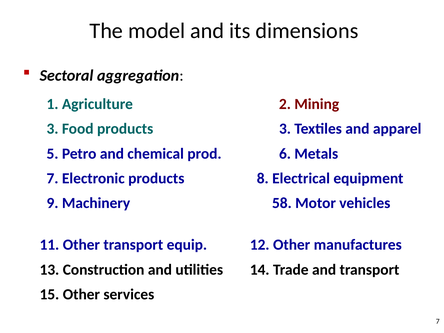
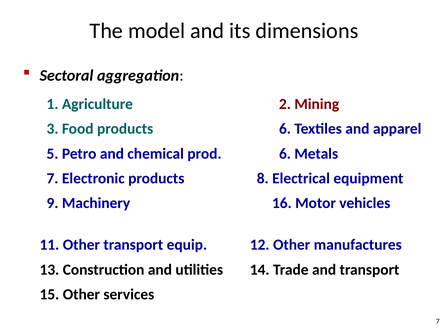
products 3: 3 -> 6 (285, 129)
58: 58 -> 16 (282, 203)
